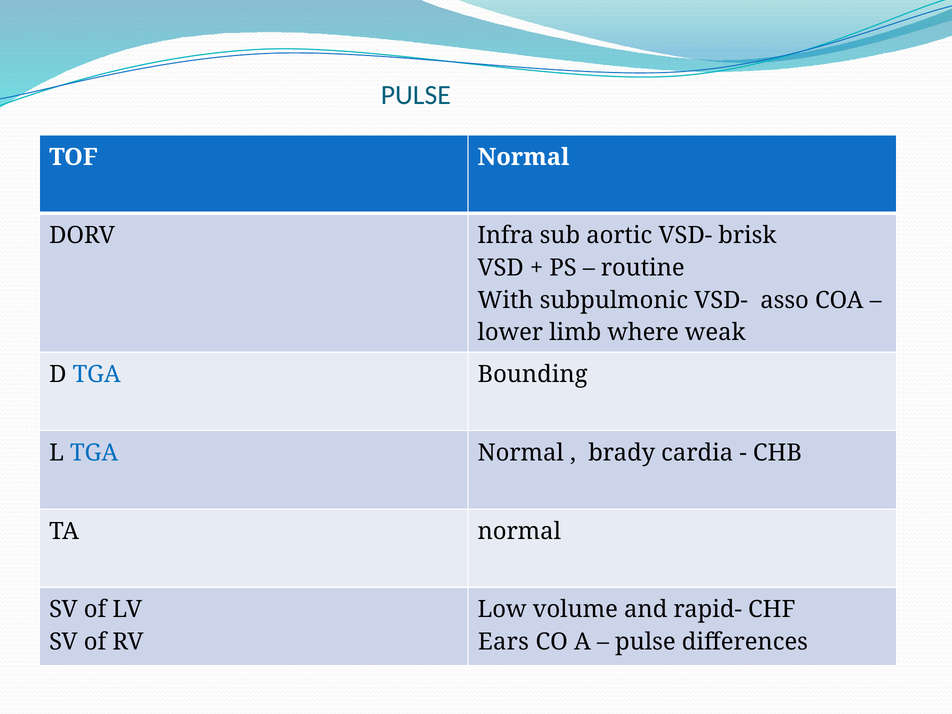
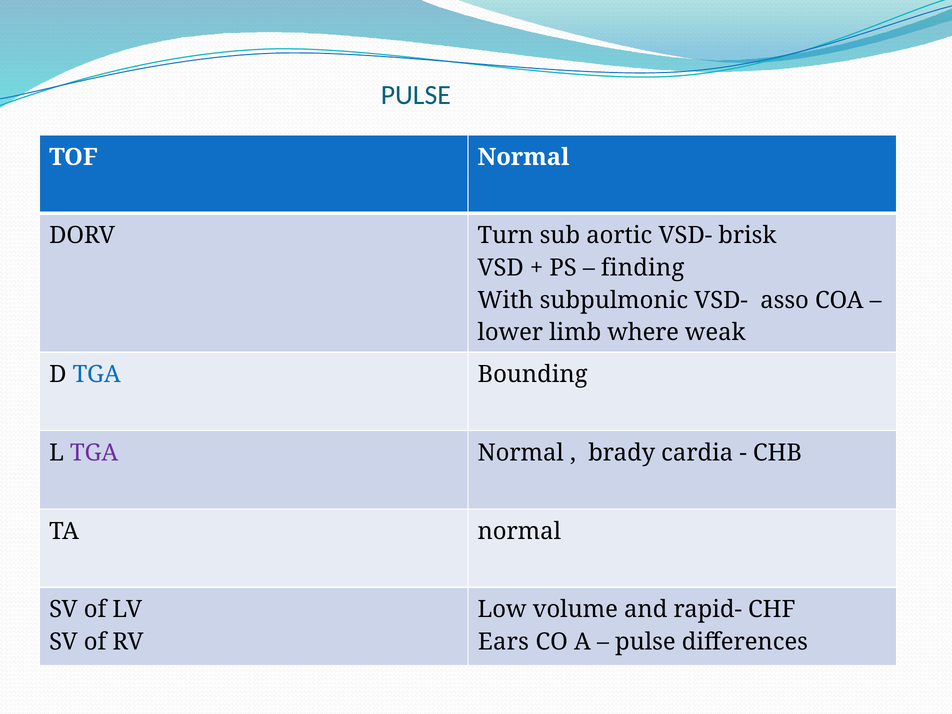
Infra: Infra -> Turn (506, 235)
routine: routine -> finding (643, 268)
TGA colour: blue -> purple (94, 453)
